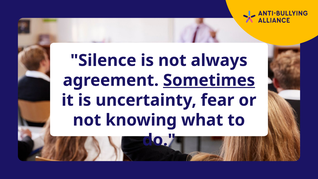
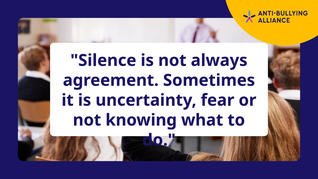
Sometimes underline: present -> none (209, 80)
